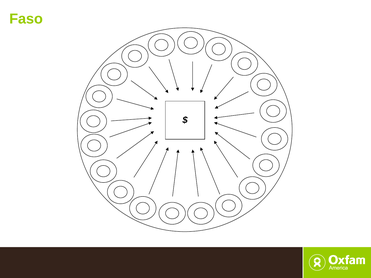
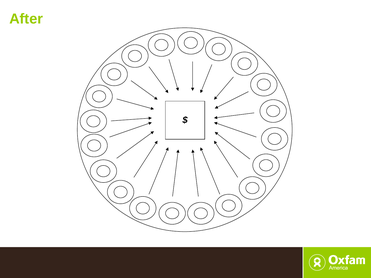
Faso: Faso -> After (26, 19)
